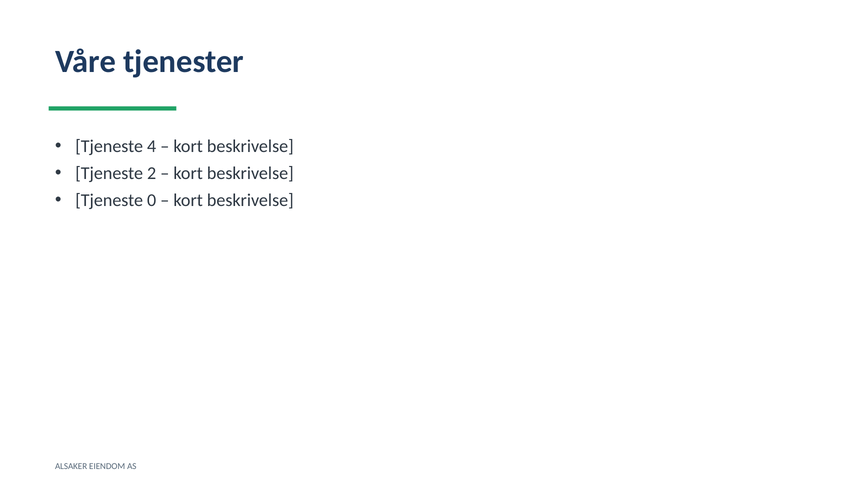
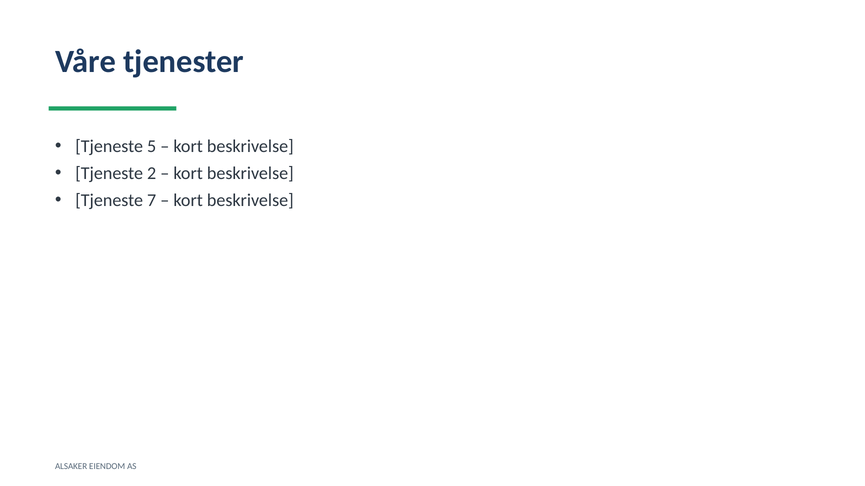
4: 4 -> 5 (152, 147)
0: 0 -> 7 (152, 201)
